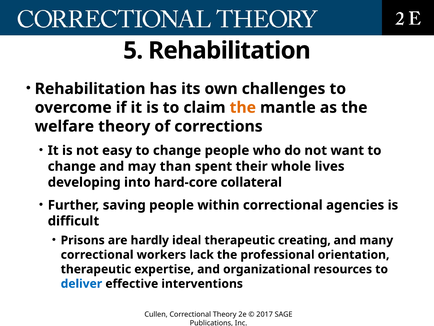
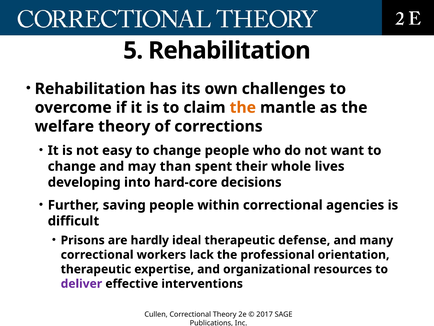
collateral: collateral -> decisions (251, 182)
creating: creating -> defense (304, 240)
deliver colour: blue -> purple (81, 283)
